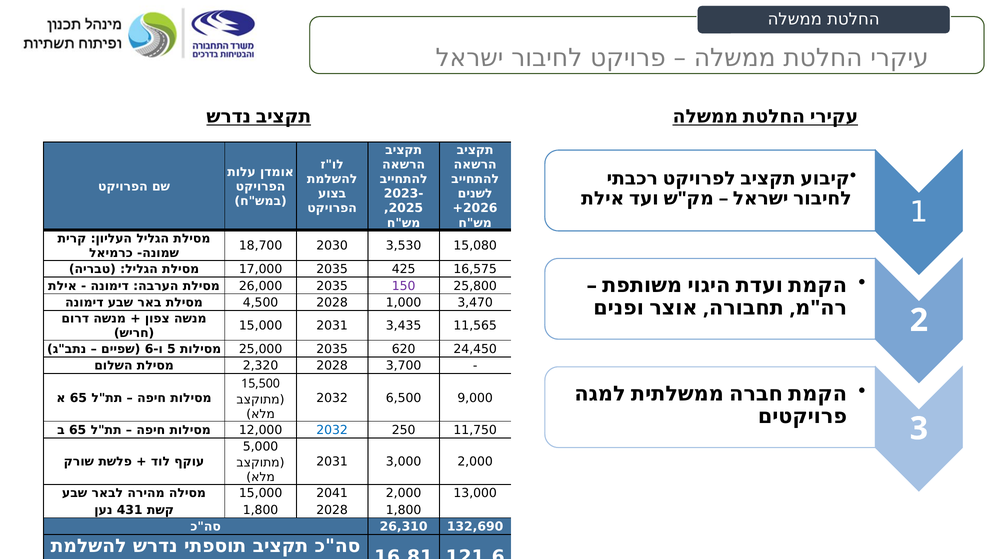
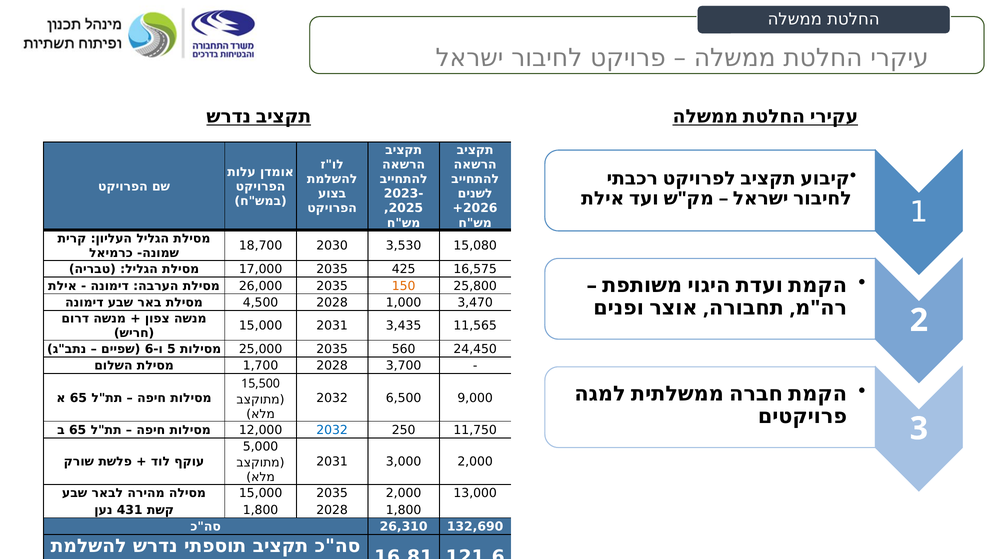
150 colour: purple -> orange (404, 286)
620: 620 -> 560 (404, 349)
2,320: 2,320 -> 1,700 (261, 366)
15,000 2041: 2041 -> 2035 (332, 493)
